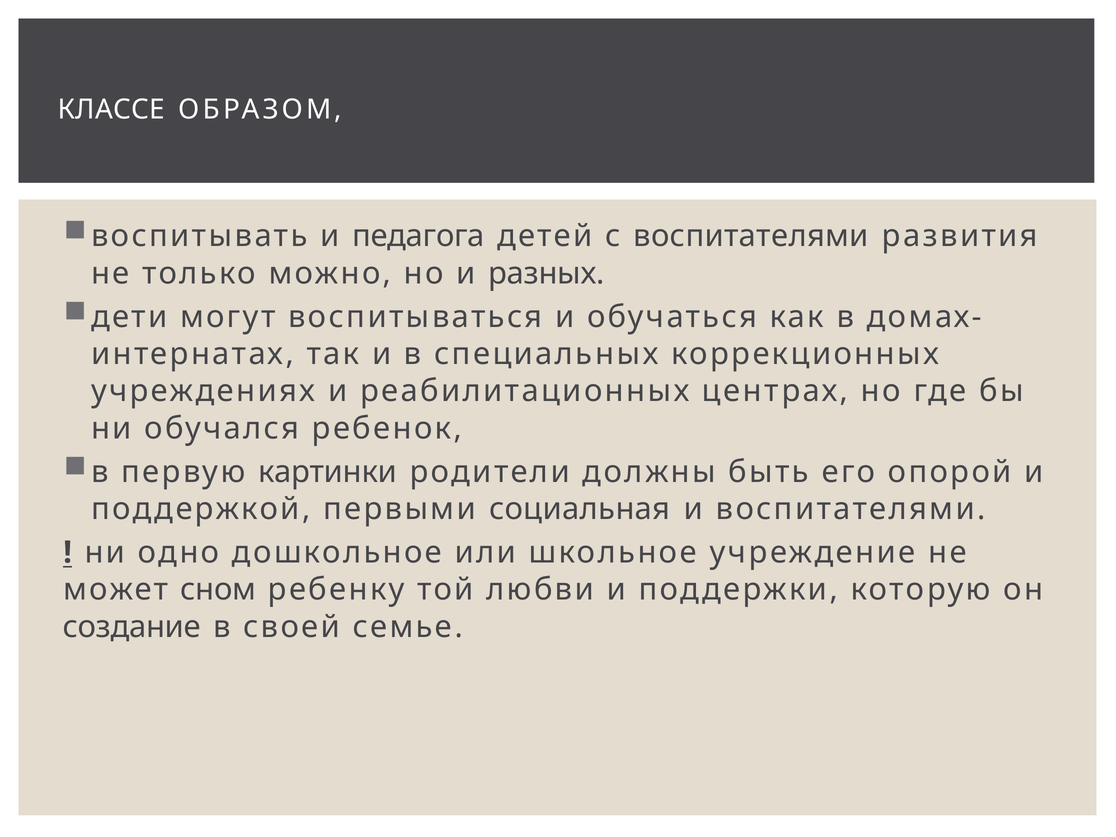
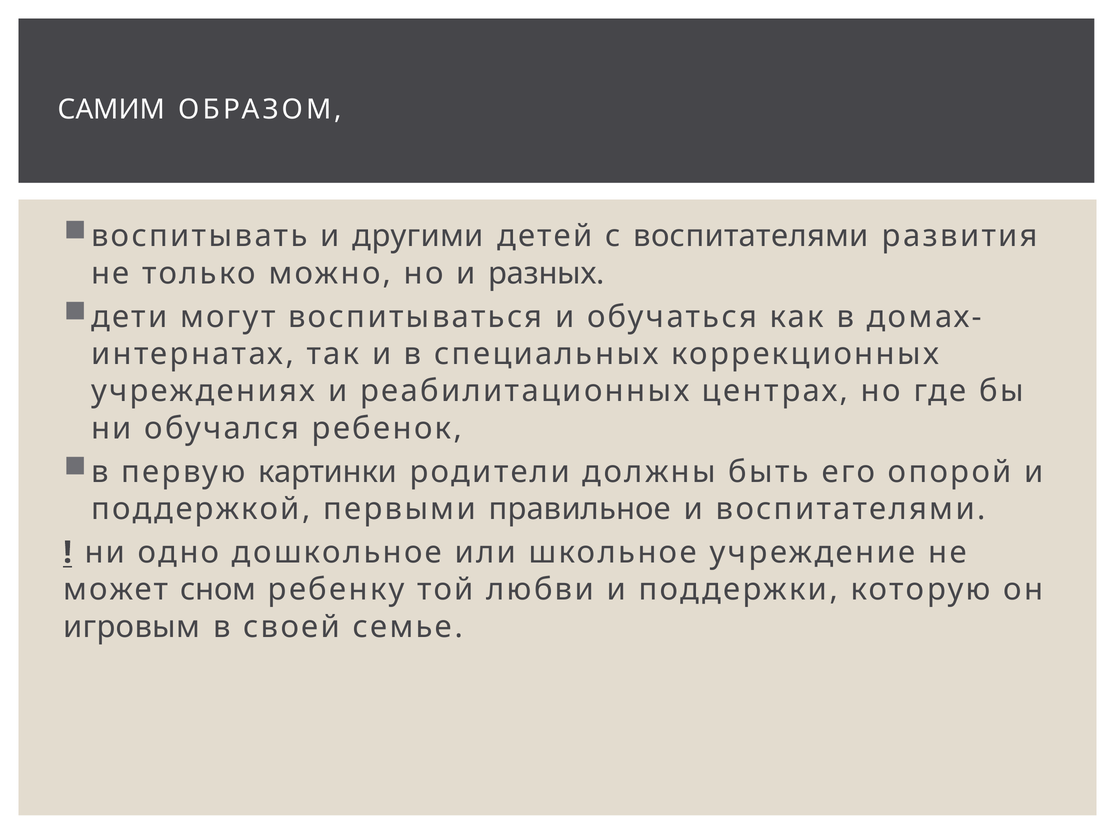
КЛАССЕ: КЛАССЕ -> САМИМ (111, 110)
педагога: педагога -> другими (418, 236)
социальная: социальная -> правильное (580, 509)
создание: создание -> игровым (132, 627)
